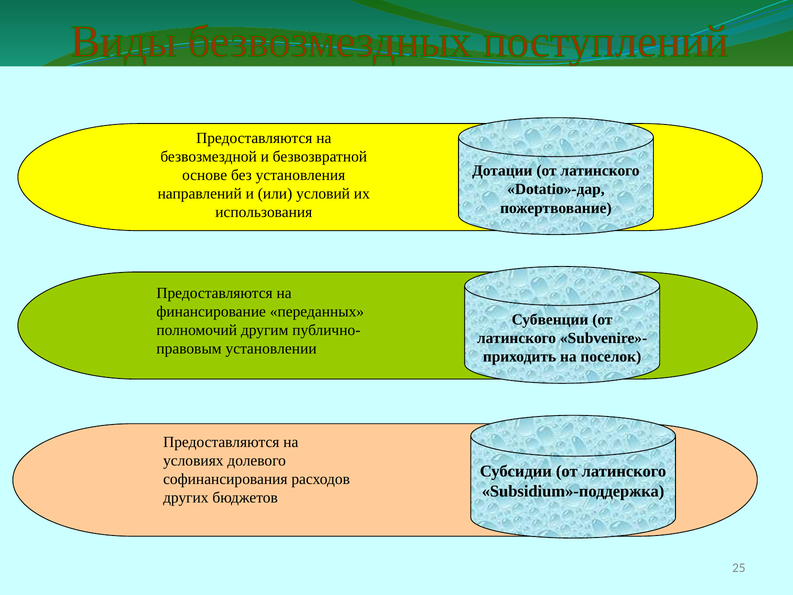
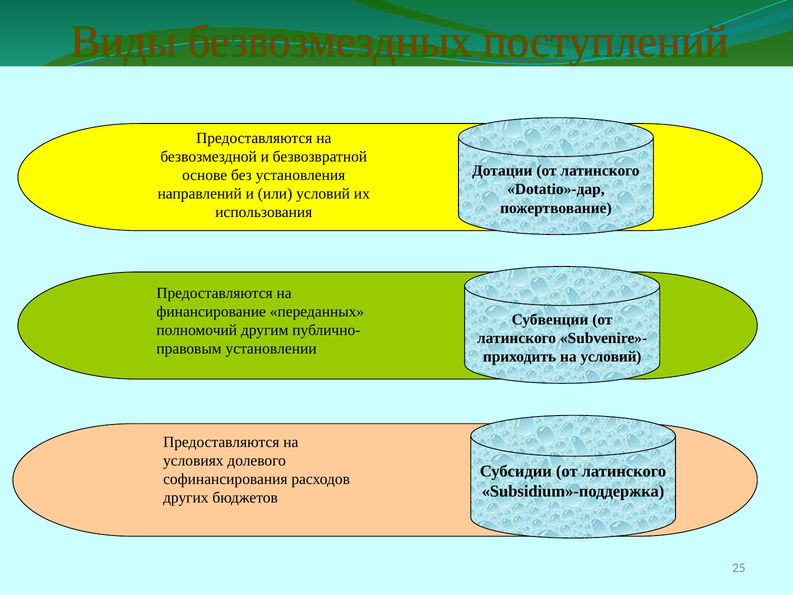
на поселок: поселок -> условий (611, 357)
